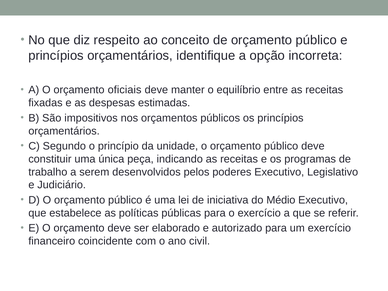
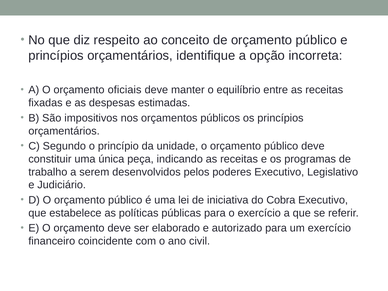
Médio: Médio -> Cobra (281, 200)
